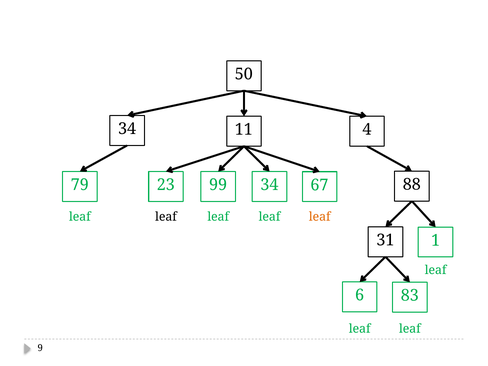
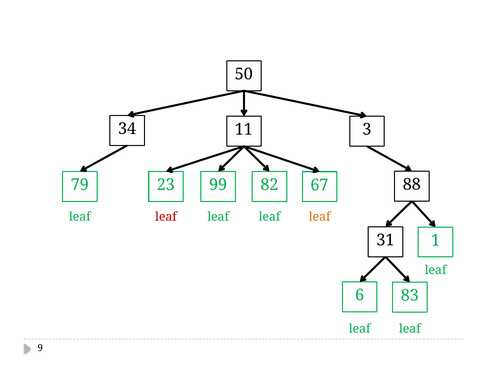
4: 4 -> 3 (367, 130)
23 34: 34 -> 82 (270, 185)
leaf colour: black -> red (166, 217)
